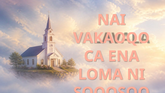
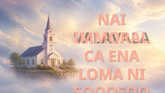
VAKAOQO: VAKAOQO -> IMMORAL (111, 38)
